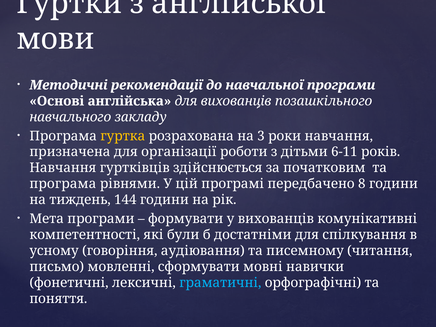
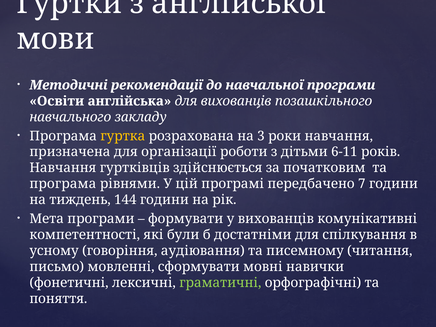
Основі: Основі -> Освіти (57, 101)
8: 8 -> 7 (362, 184)
граматичні colour: light blue -> light green (220, 283)
